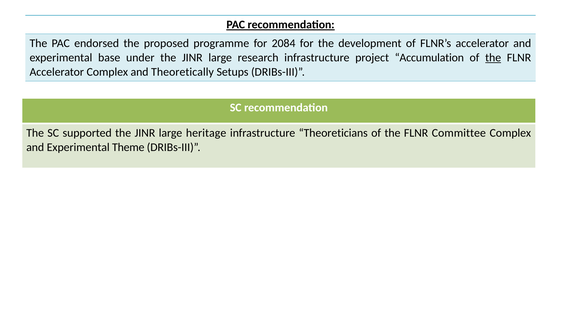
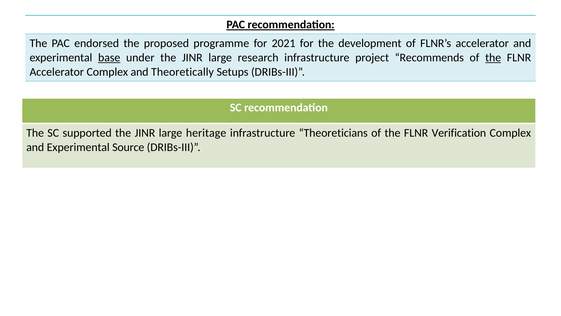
2084: 2084 -> 2021 (284, 43)
base underline: none -> present (109, 58)
Accumulation: Accumulation -> Recommends (429, 58)
Committee: Committee -> Verification (459, 133)
Theme: Theme -> Source (128, 147)
